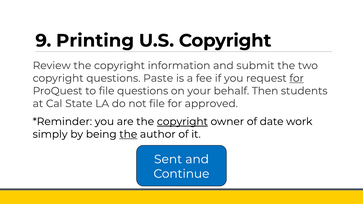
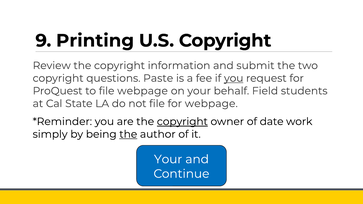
you underline: none -> present (234, 78)
for underline: present -> none (297, 78)
file questions: questions -> webpage (143, 91)
Then: Then -> Field (265, 91)
for approved: approved -> webpage (211, 104)
Sent: Sent -> Your (168, 159)
